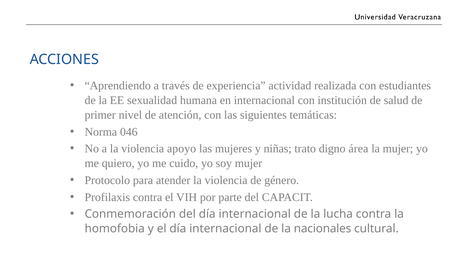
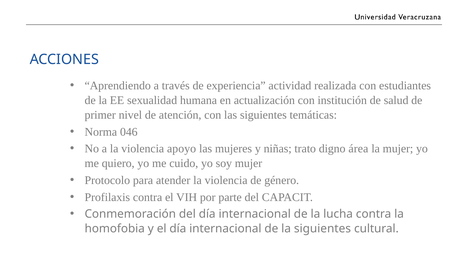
en internacional: internacional -> actualización (264, 100)
la nacionales: nacionales -> siguientes (322, 229)
